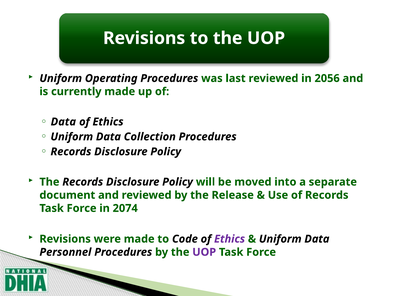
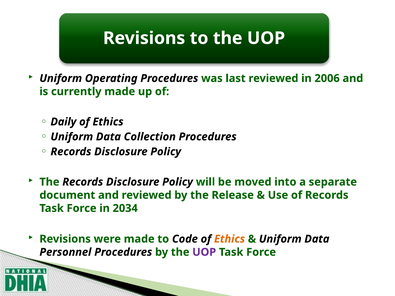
2056: 2056 -> 2006 (327, 78)
Data: Data -> Daily (63, 122)
2074: 2074 -> 2034 (125, 208)
Ethics colour: purple -> orange (230, 239)
